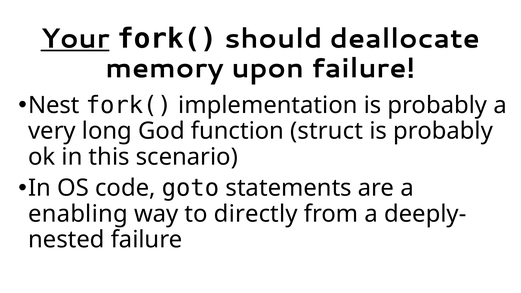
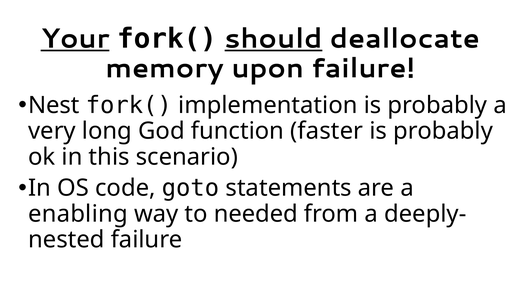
should underline: none -> present (273, 39)
struct: struct -> faster (327, 131)
directly: directly -> needed (256, 214)
